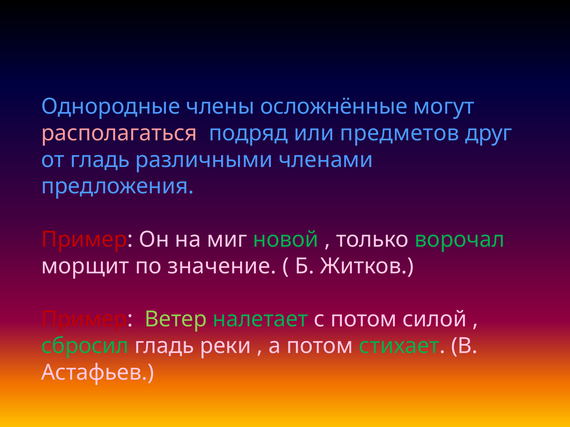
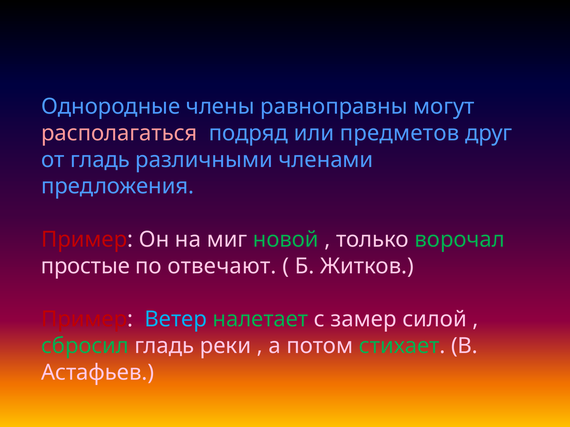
осложнённые: осложнённые -> равноправны (334, 107)
морщит: морщит -> простые (85, 266)
значение: значение -> отвечают (222, 266)
Ветер colour: light green -> light blue (176, 320)
с потом: потом -> замер (364, 320)
